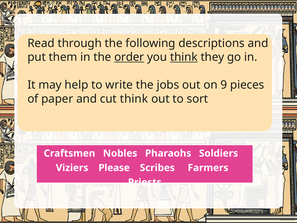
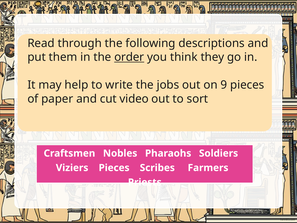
think underline: present -> none (184, 57)
cut think: think -> video (134, 99)
Viziers Please: Please -> Pieces (114, 168)
